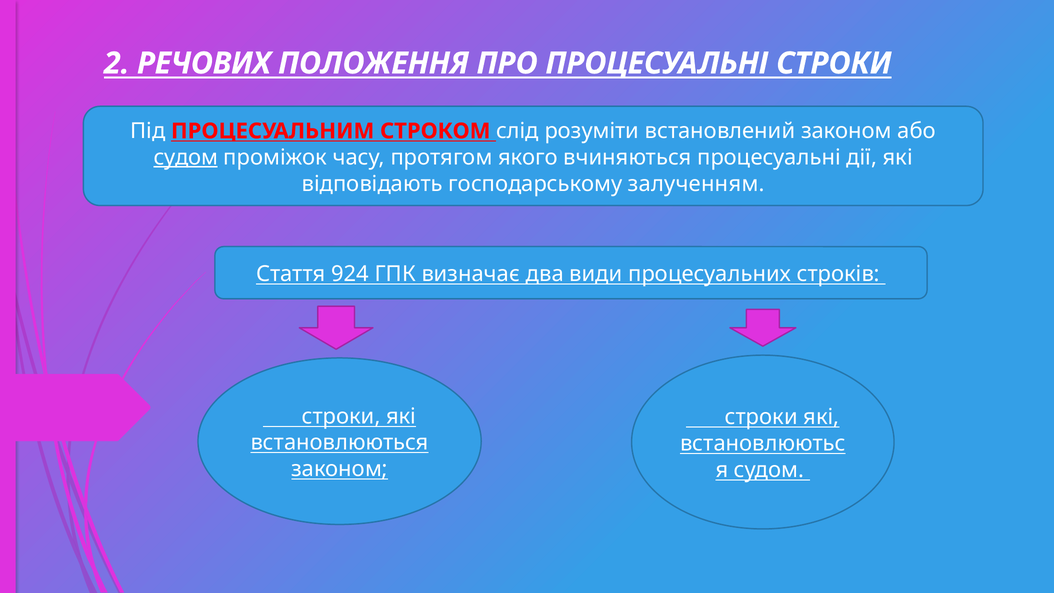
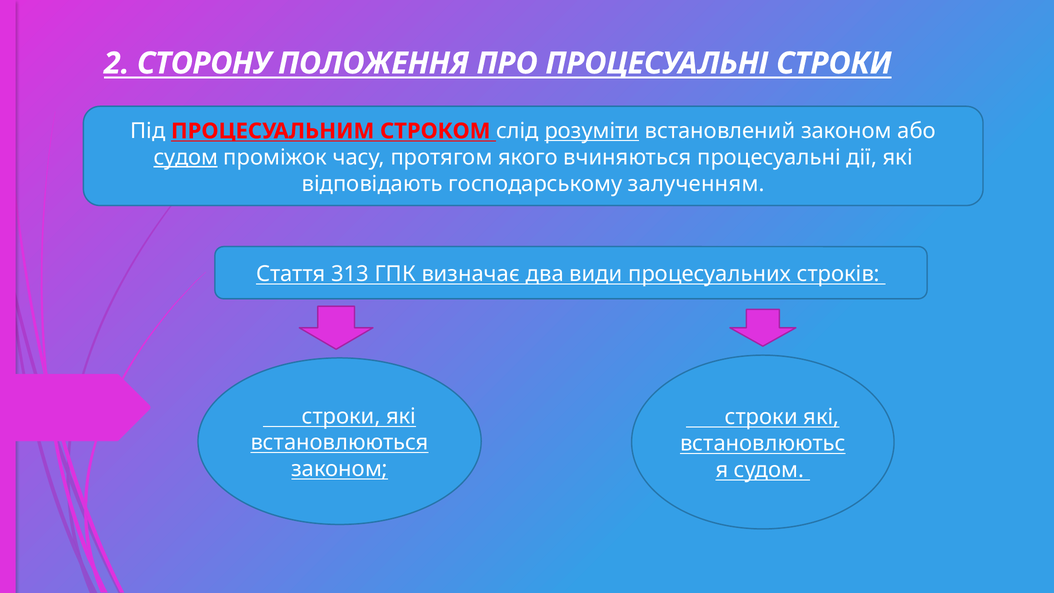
РЕЧОВИХ: РЕЧОВИХ -> СТОРОНУ (204, 63)
розуміти underline: none -> present (592, 131)
924: 924 -> 313 (350, 274)
